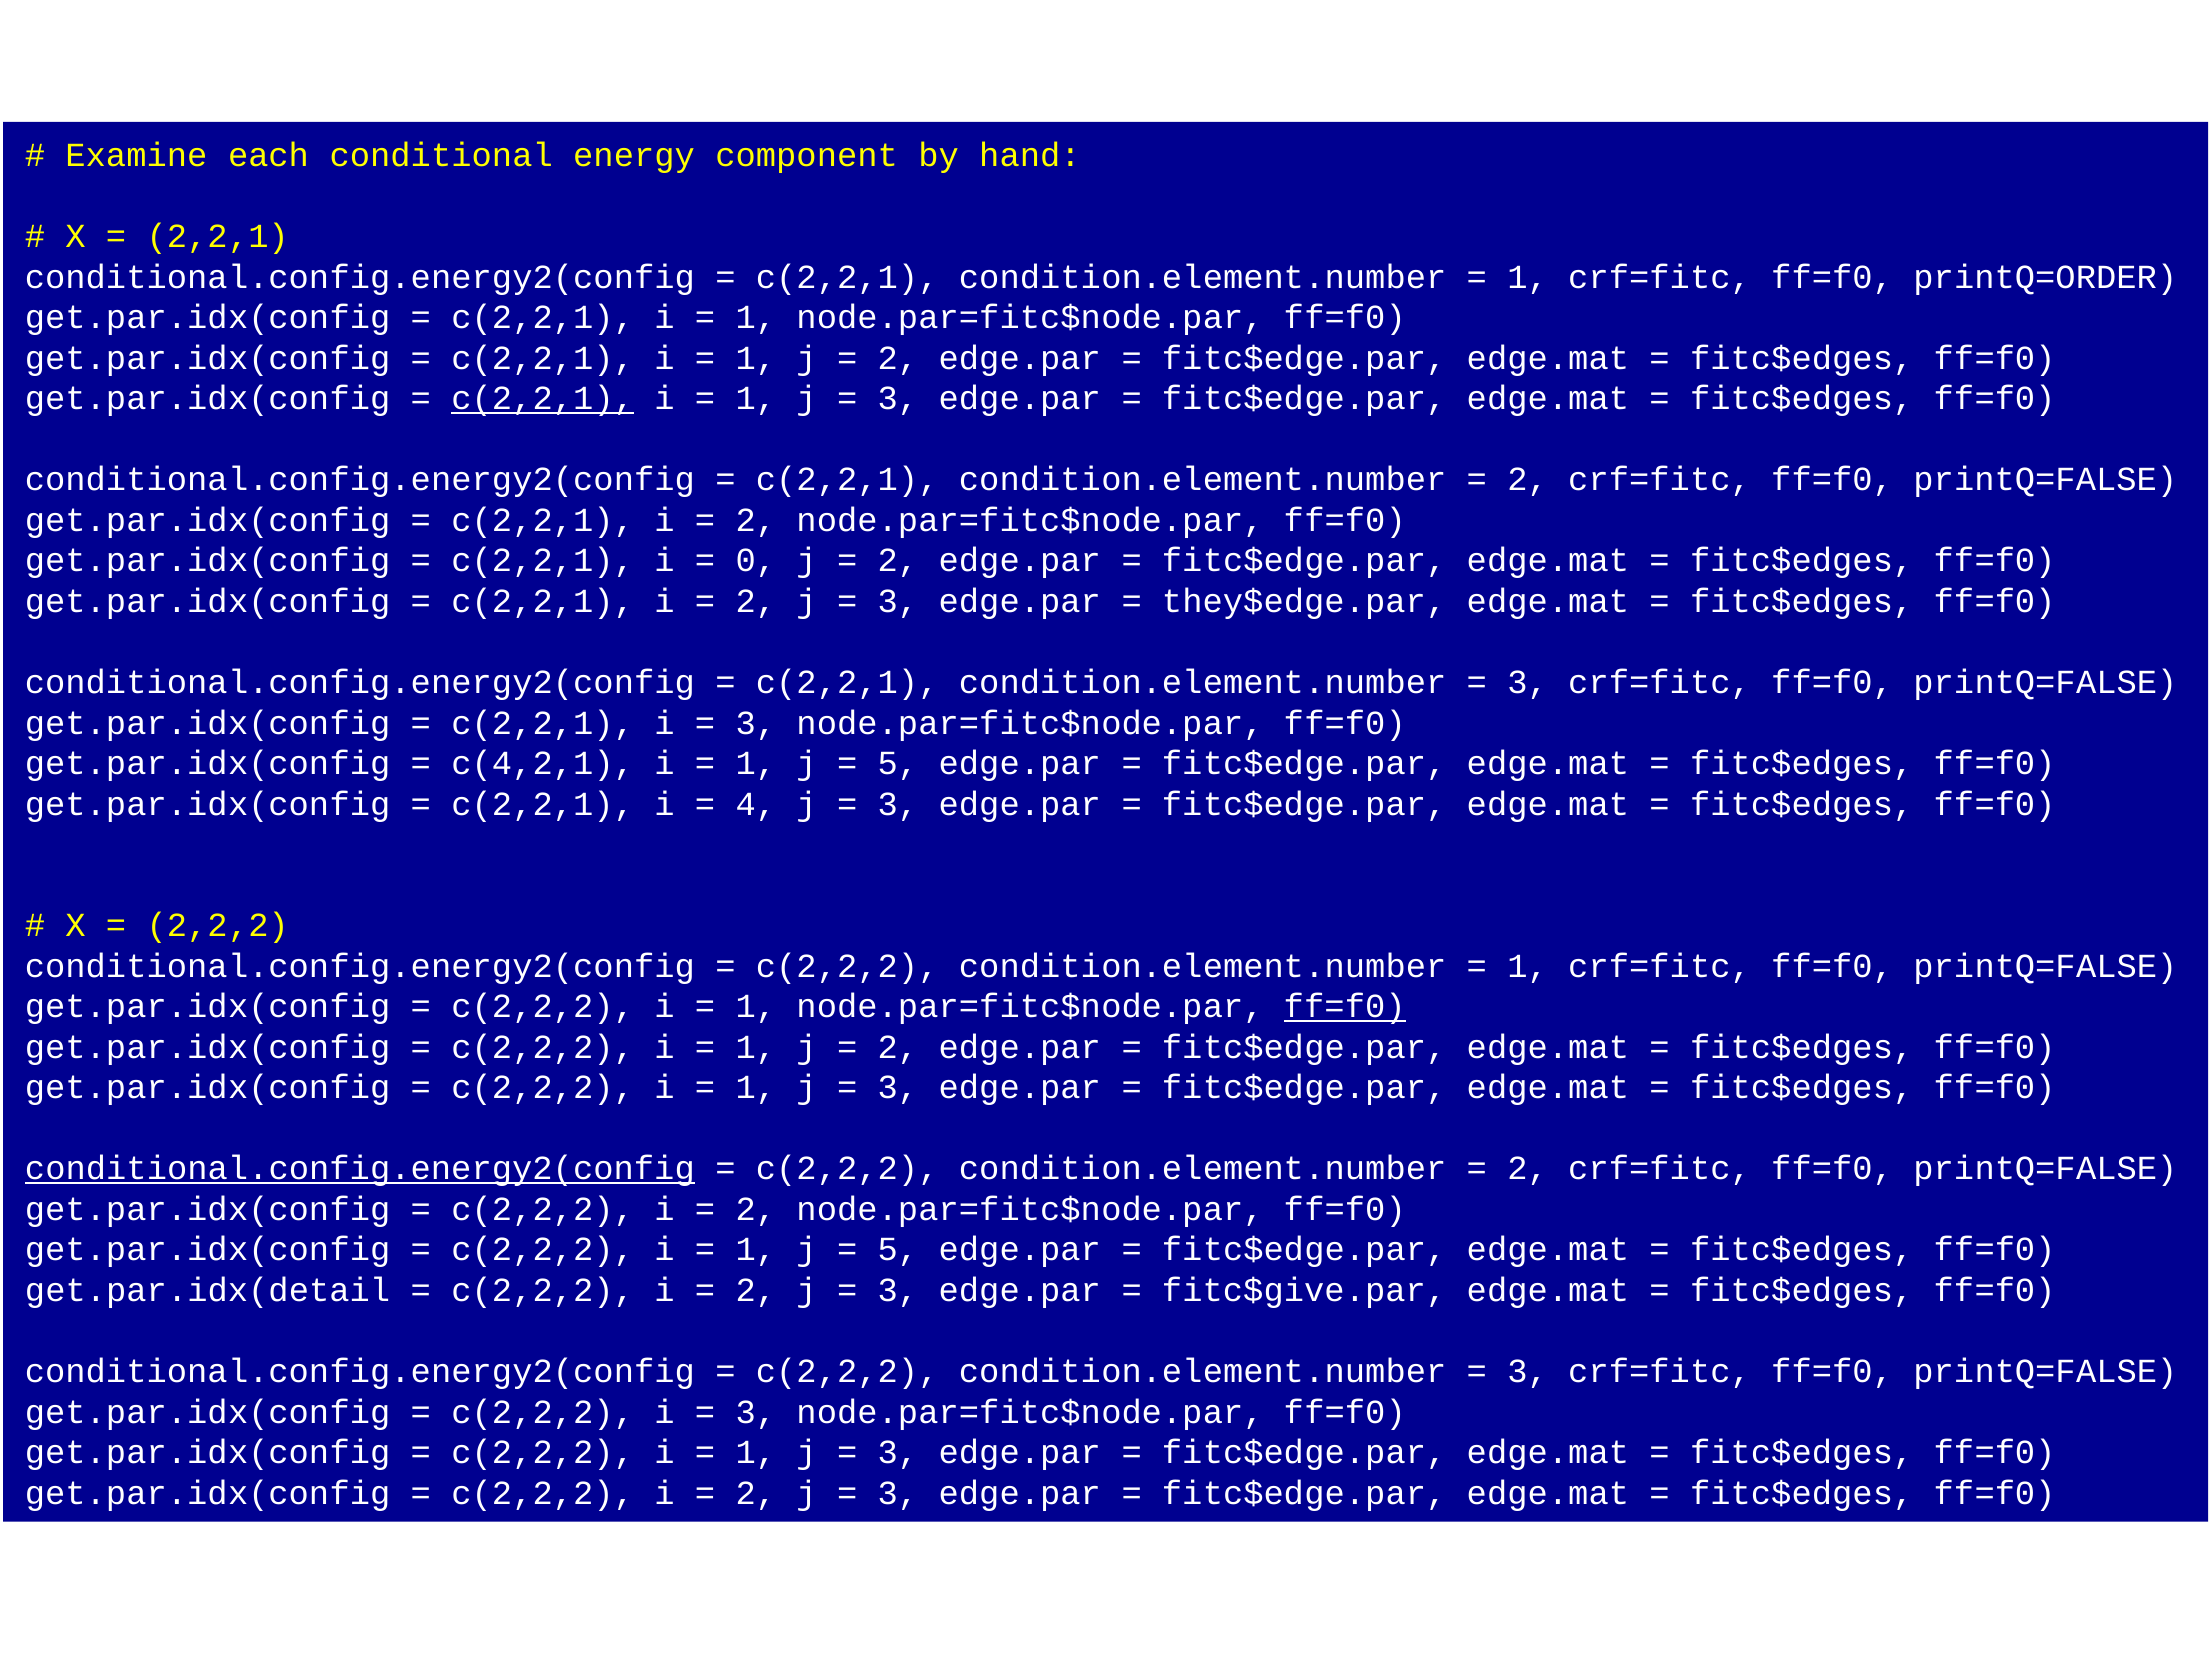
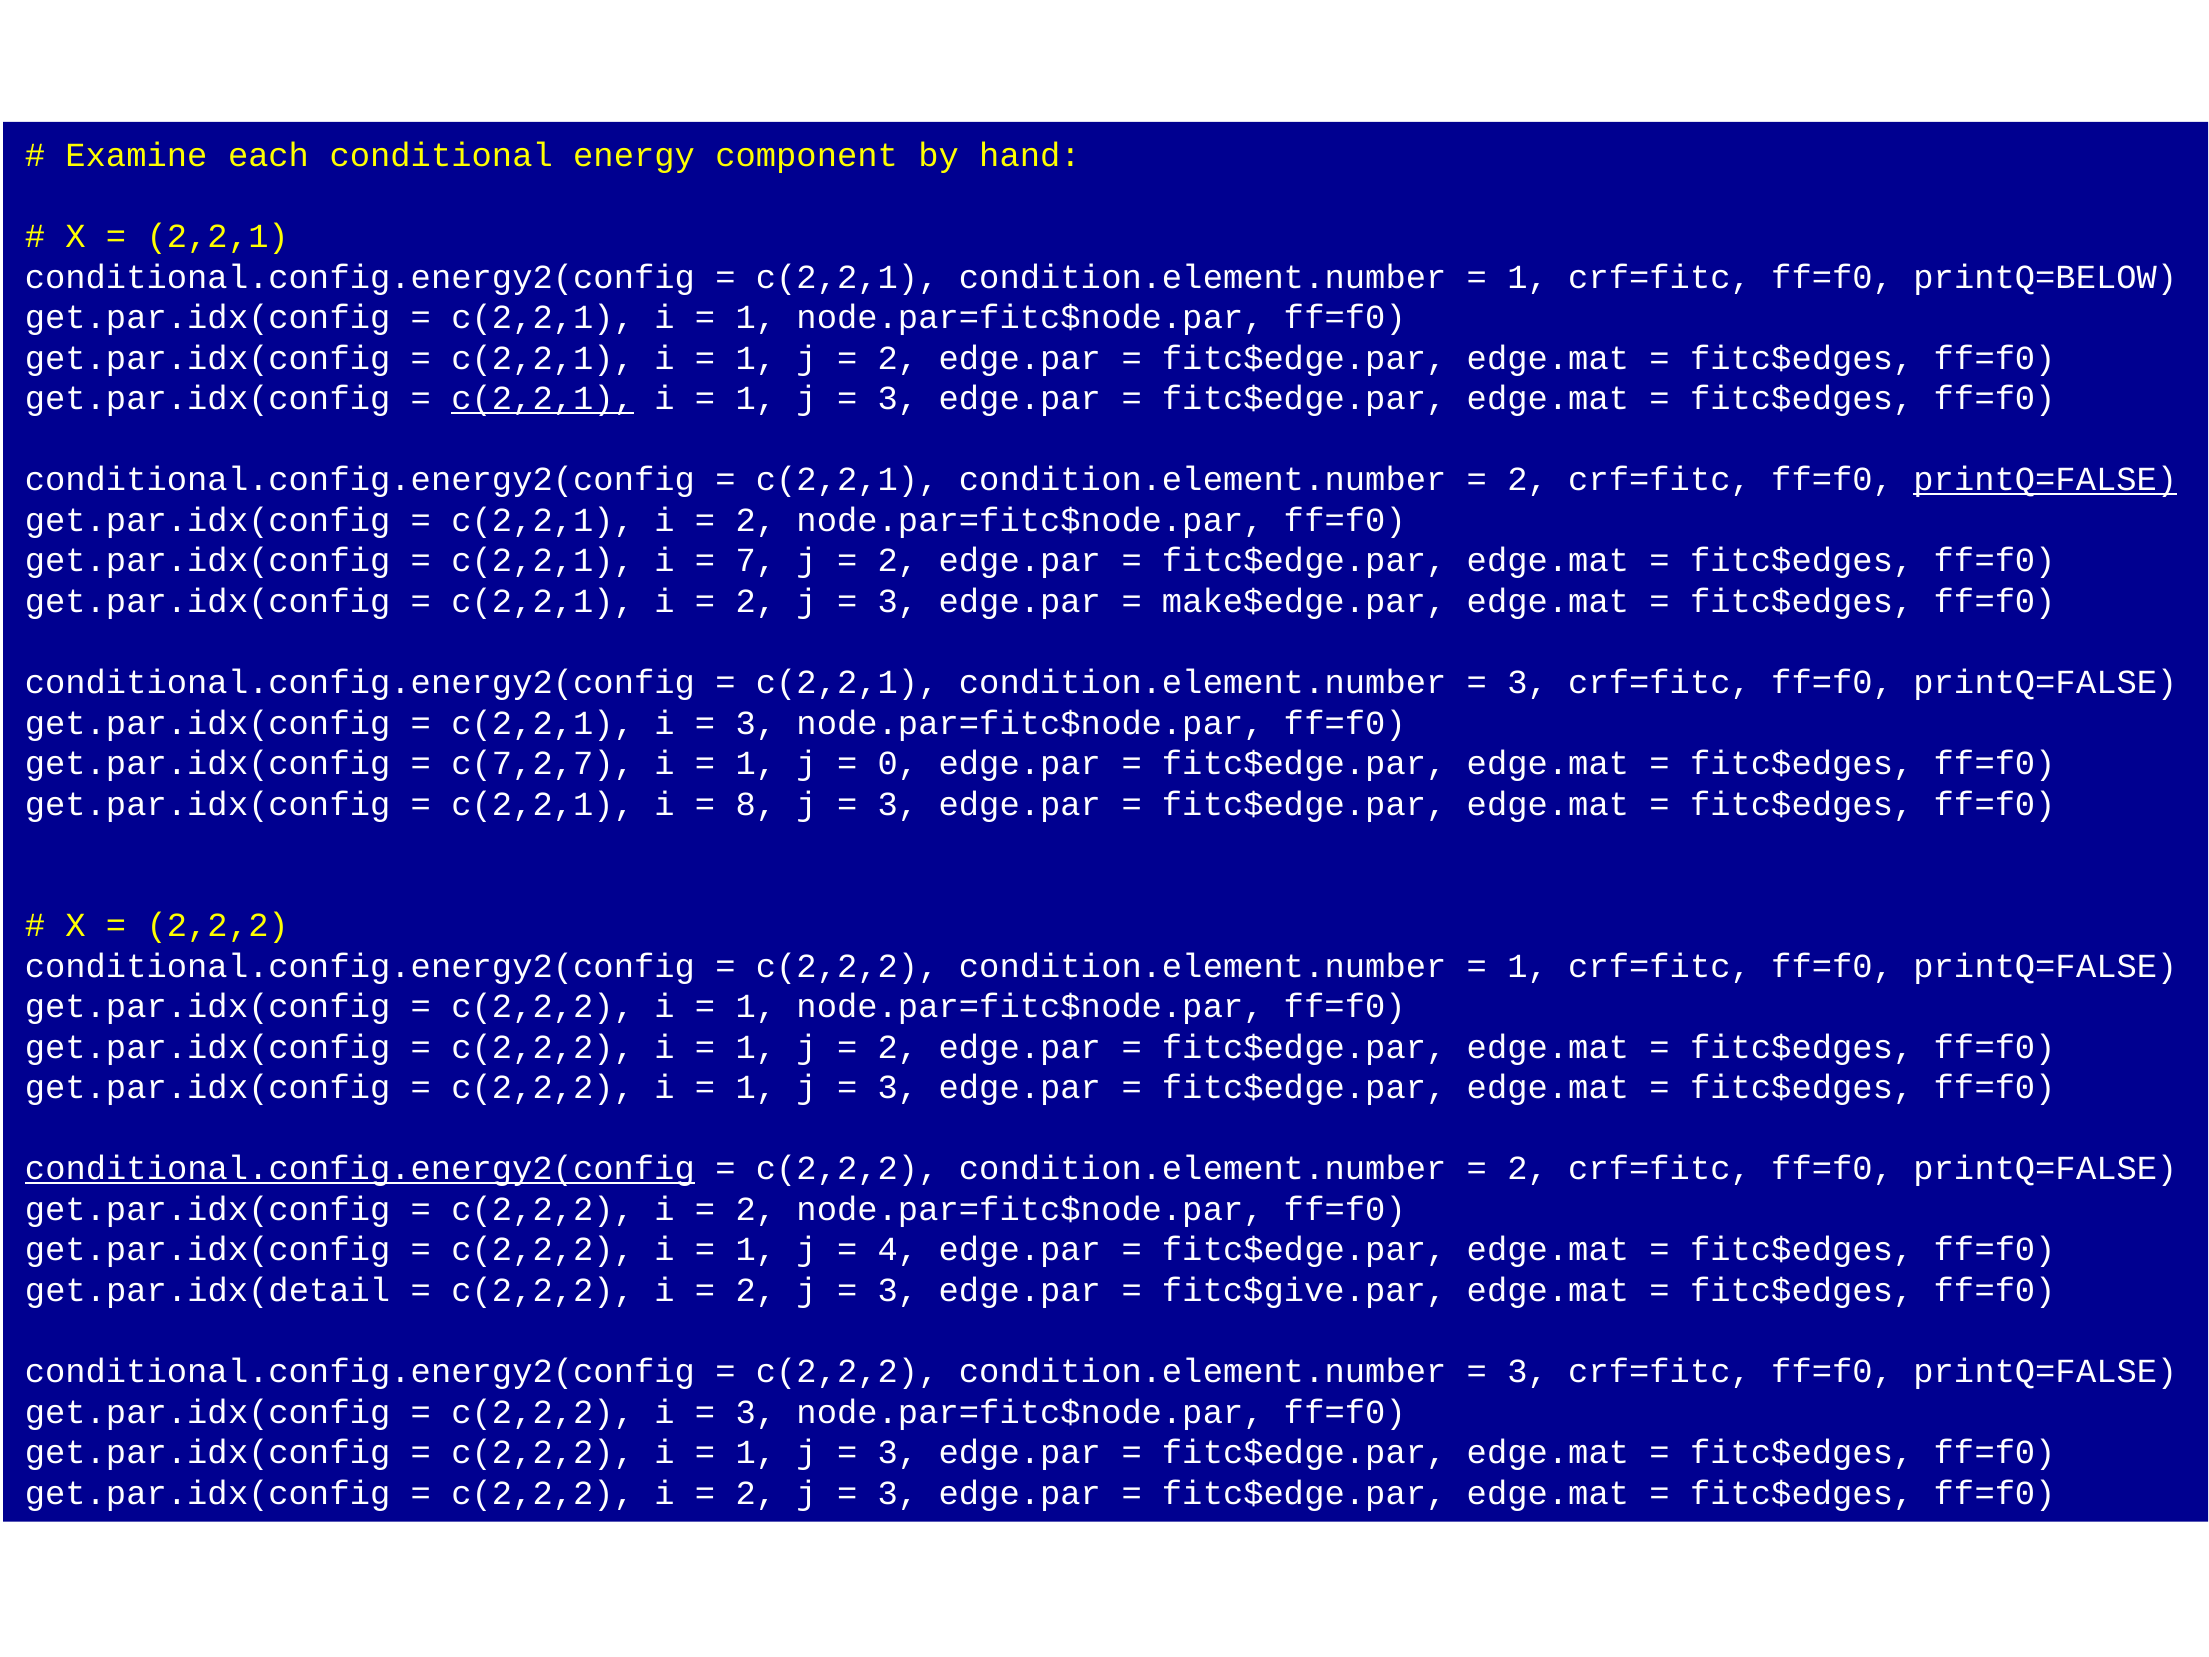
printQ=ORDER: printQ=ORDER -> printQ=BELOW (2045, 277)
printQ=FALSE underline: none -> present (2045, 480)
0: 0 -> 7 (756, 561)
they$edge.par: they$edge.par -> make$edge.par (1304, 601)
c(4,2,1: c(4,2,1 -> c(7,2,7 (543, 763)
5: 5 -> 0 (898, 763)
4: 4 -> 8 (756, 804)
ff=f0 underline: present -> none (1345, 1006)
5: 5 -> 4 (898, 1250)
